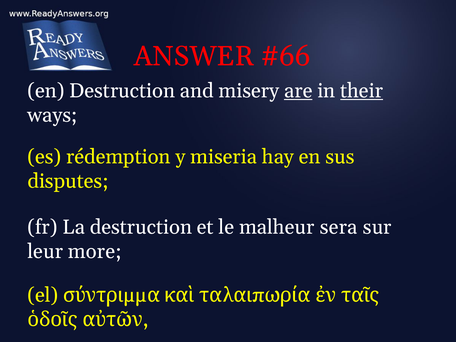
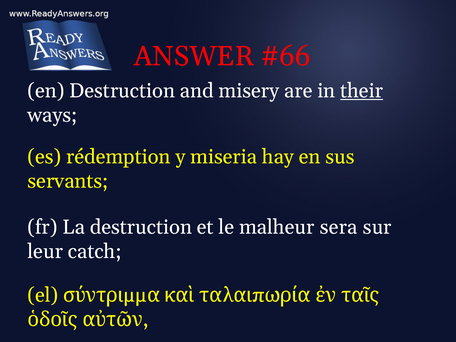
are underline: present -> none (298, 91)
disputes: disputes -> servants (68, 181)
more: more -> catch (95, 252)
